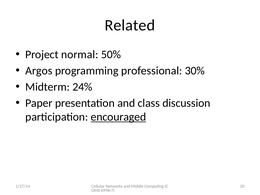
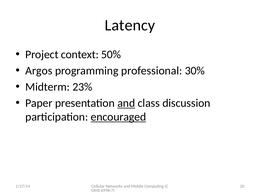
Related: Related -> Latency (130, 25)
normal: normal -> context (80, 55)
24%: 24% -> 23% (82, 87)
and underline: none -> present (126, 103)
